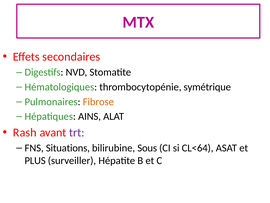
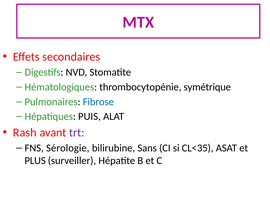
Fibrose colour: orange -> blue (98, 101)
AINS: AINS -> PUIS (89, 116)
Situations: Situations -> Sérologie (68, 148)
Sous: Sous -> Sans (147, 148)
CL<64: CL<64 -> CL<35 (198, 148)
